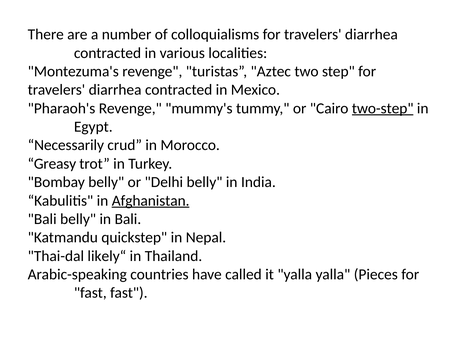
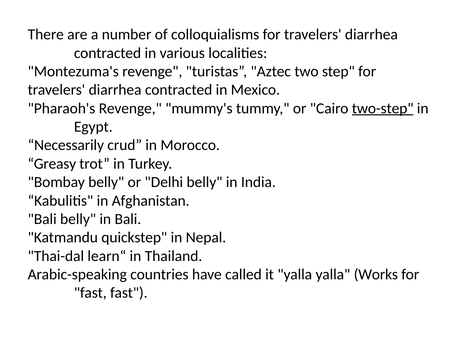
Afghanistan underline: present -> none (151, 201)
likely“: likely“ -> learn“ (107, 256)
Pieces: Pieces -> Works (376, 275)
